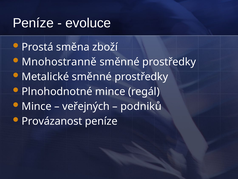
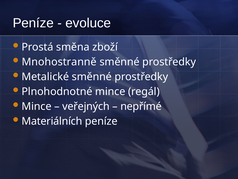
podniků: podniků -> nepřímé (141, 106)
Provázanost: Provázanost -> Materiálních (52, 121)
